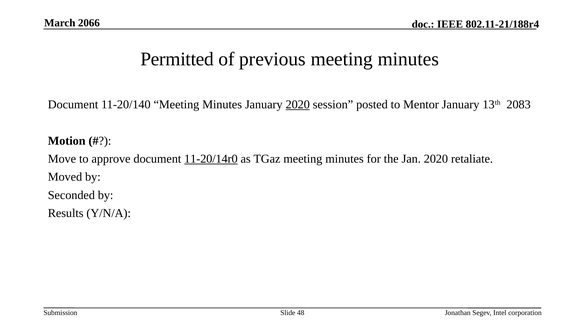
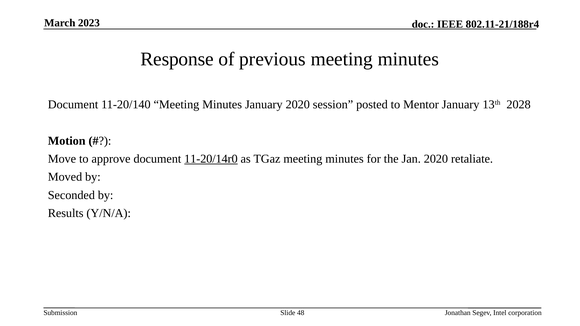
2066: 2066 -> 2023 (89, 23)
Permitted: Permitted -> Response (177, 59)
2020 underline: present -> none (298, 105)
2083: 2083 -> 2028 (519, 105)
